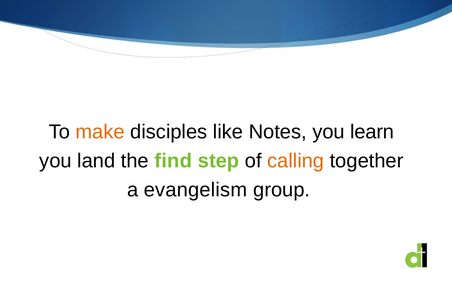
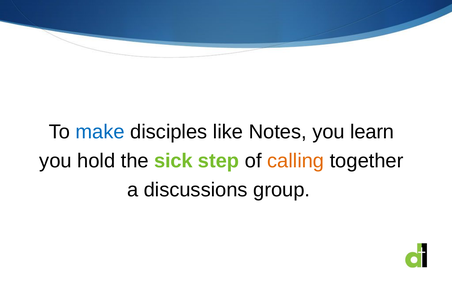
make colour: orange -> blue (100, 132)
land: land -> hold (96, 161)
find: find -> sick (173, 161)
evangelism: evangelism -> discussions (196, 189)
